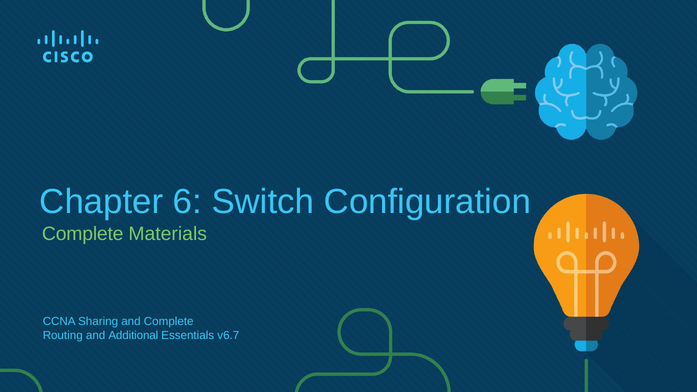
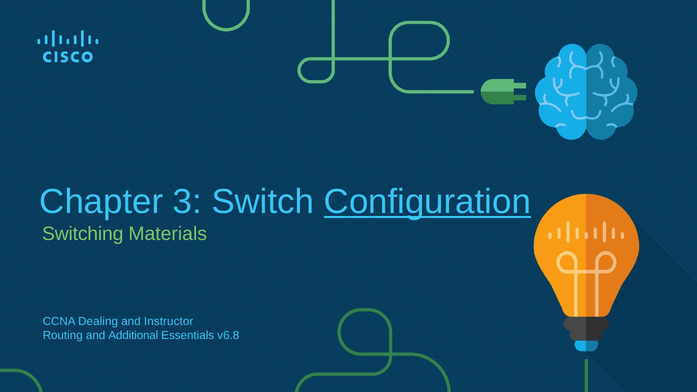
6: 6 -> 3 (187, 202)
Configuration underline: none -> present (427, 202)
Complete: Complete -> Switching (83, 234)
Sharing: Sharing -> Dealing (98, 322)
and Complete: Complete -> Instructor (169, 322)
v6.7: v6.7 -> v6.8 (228, 336)
